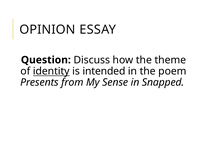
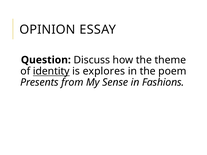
intended: intended -> explores (104, 71)
Snapped: Snapped -> Fashions (163, 82)
